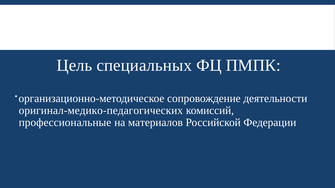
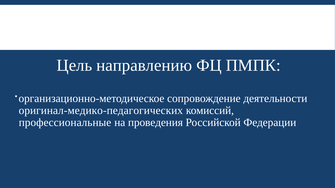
специальных: специальных -> направлению (144, 65)
материалов: материалов -> проведения (155, 123)
